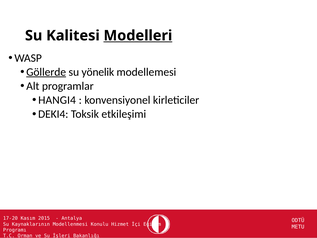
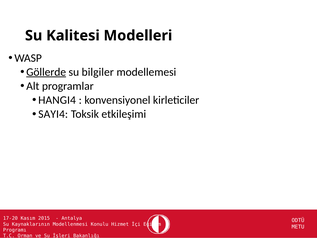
Modelleri underline: present -> none (138, 36)
yönelik: yönelik -> bilgiler (98, 72)
DEKI4: DEKI4 -> SAYI4 (53, 114)
